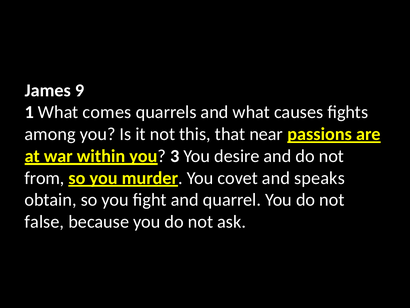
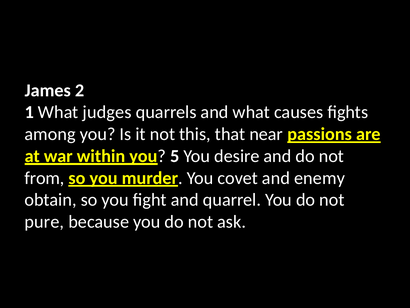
9: 9 -> 2 (80, 90)
comes: comes -> judges (107, 112)
3: 3 -> 5 (175, 156)
speaks: speaks -> enemy (320, 178)
false: false -> pure (44, 222)
